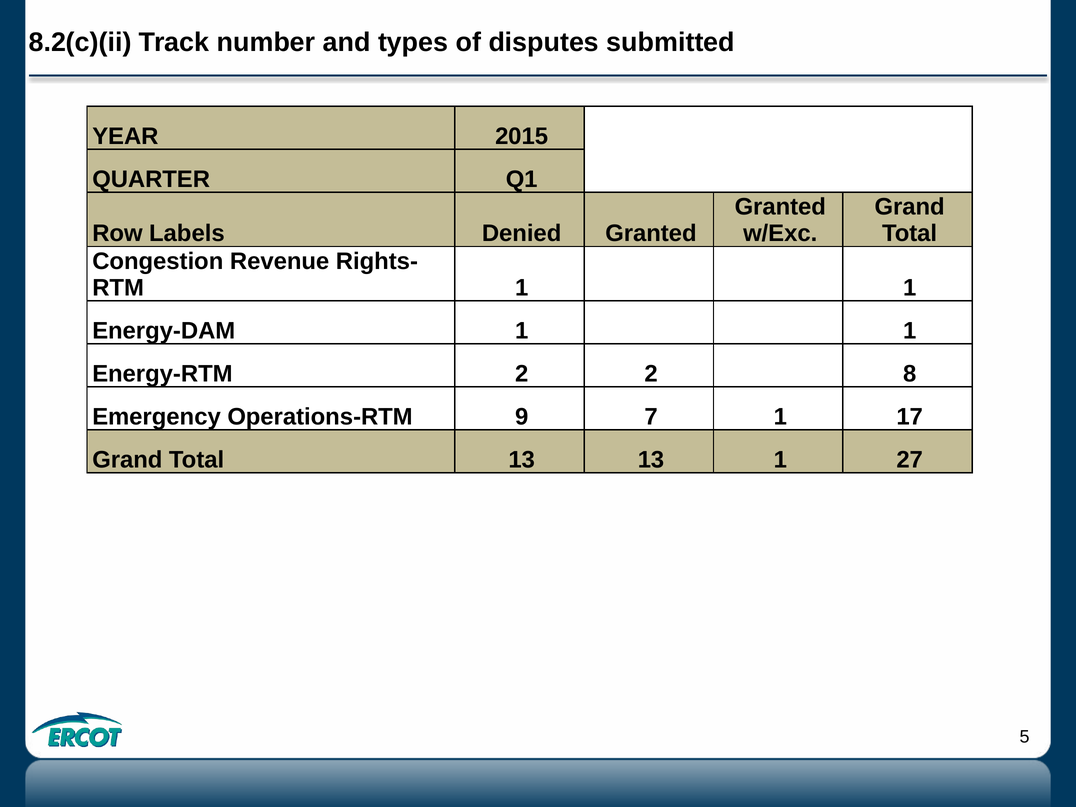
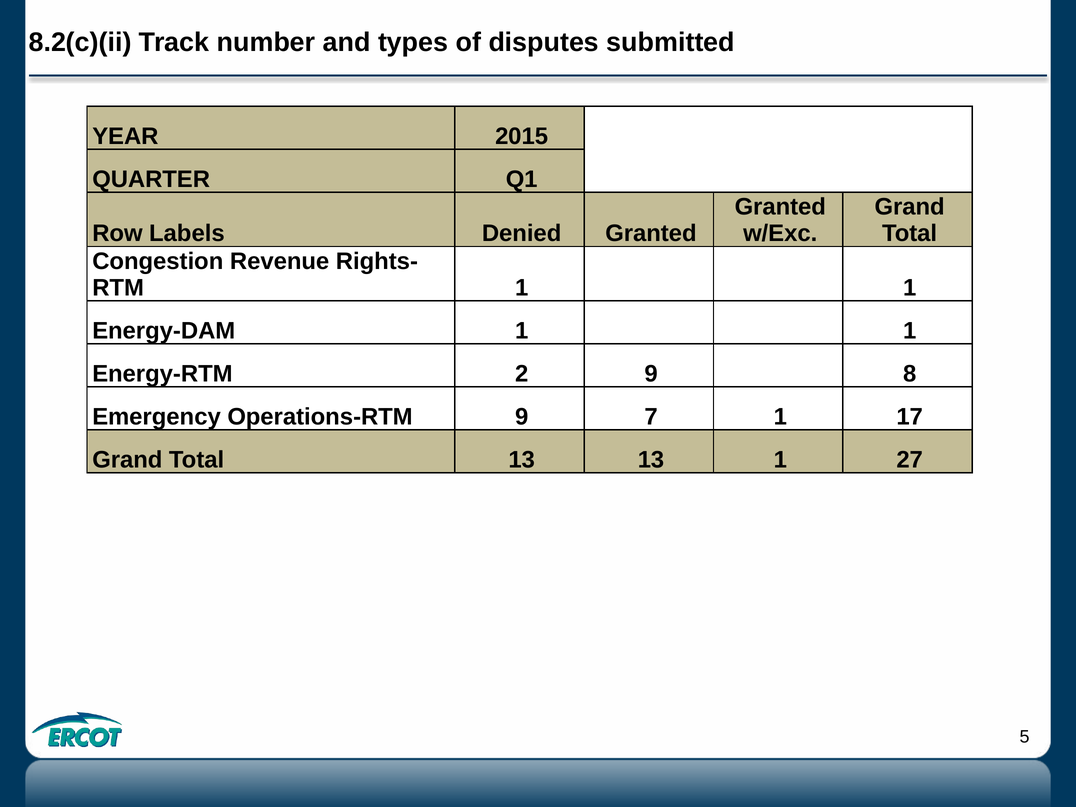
2 2: 2 -> 9 (651, 374)
